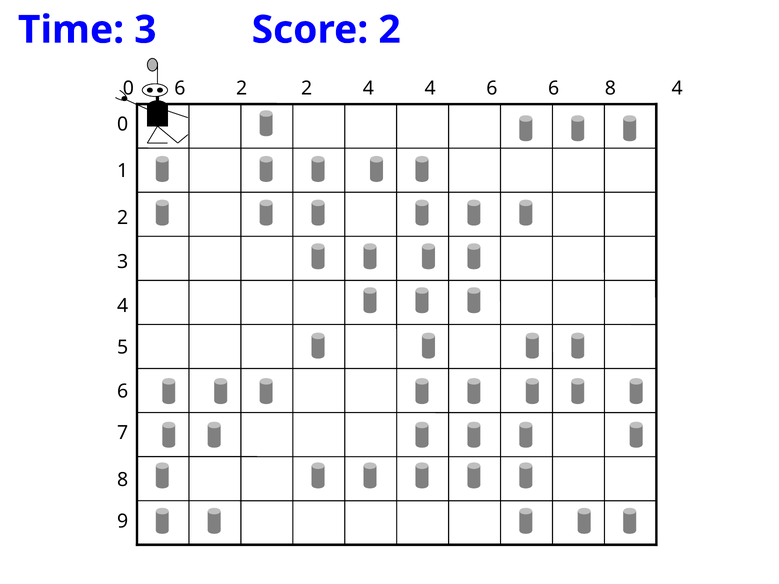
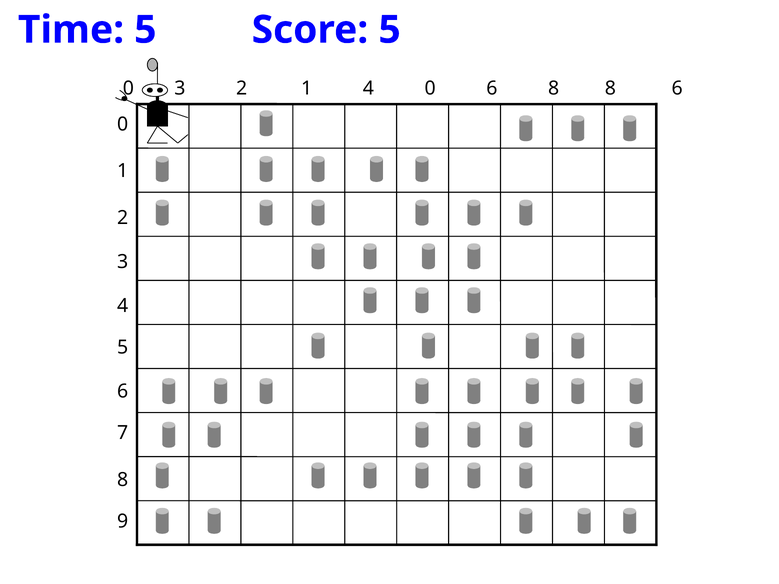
Time 3: 3 -> 5 (145, 30)
Score 2: 2 -> 5 (390, 30)
0 6: 6 -> 3 (180, 89)
2 2: 2 -> 1 (307, 89)
4 4: 4 -> 0 (430, 89)
6 6: 6 -> 8 (554, 89)
8 4: 4 -> 6 (677, 89)
